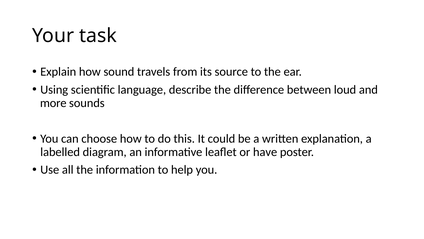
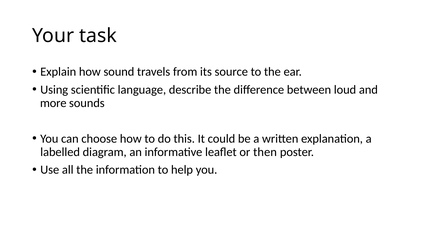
have: have -> then (265, 152)
